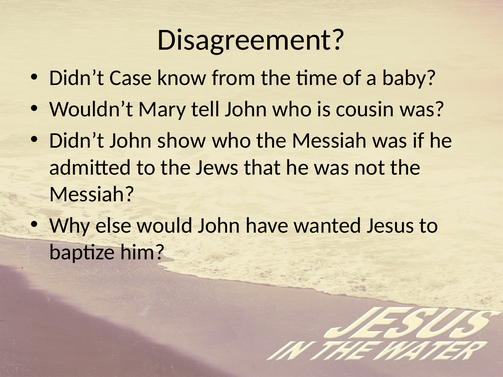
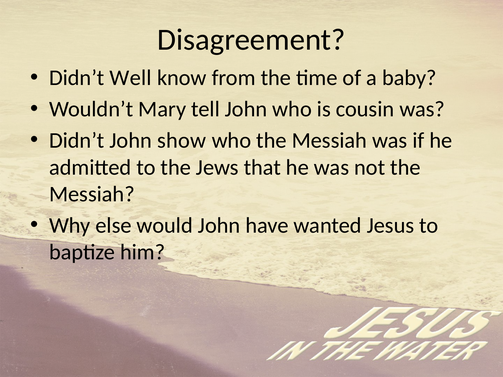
Case: Case -> Well (131, 78)
